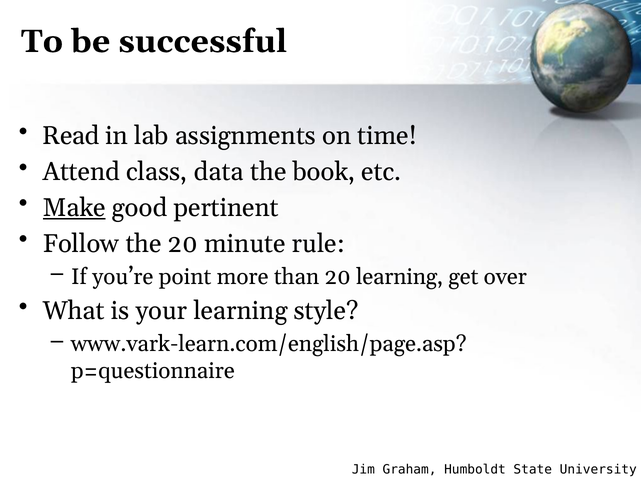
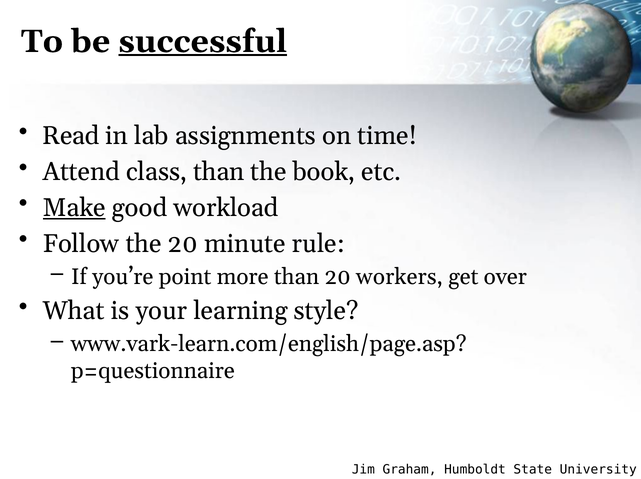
successful underline: none -> present (203, 41)
class data: data -> than (219, 172)
pertinent: pertinent -> workload (226, 208)
20 learning: learning -> workers (400, 277)
